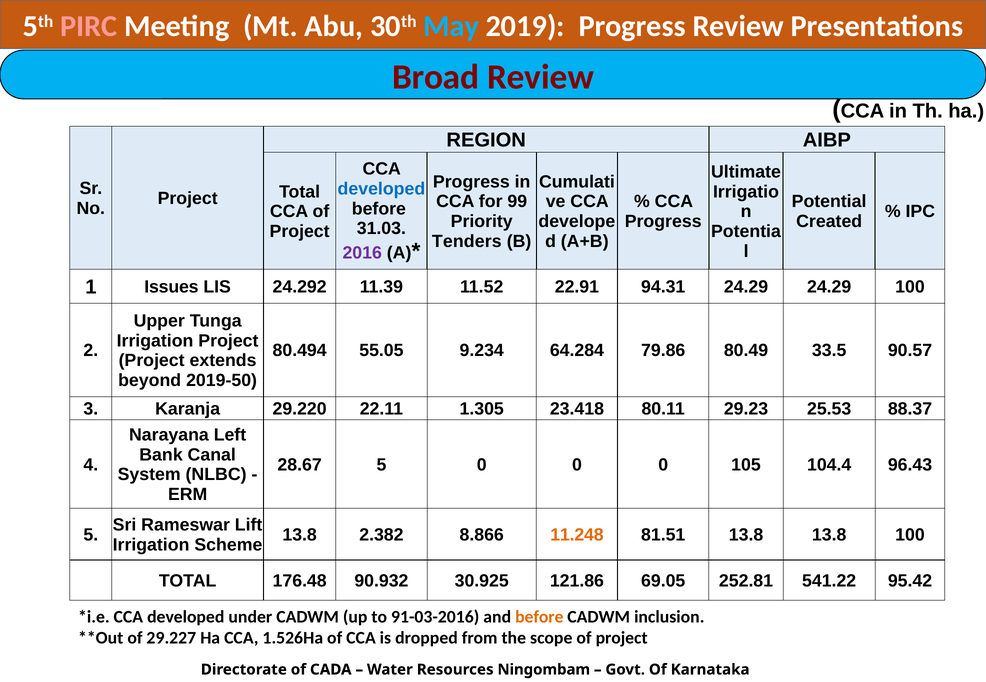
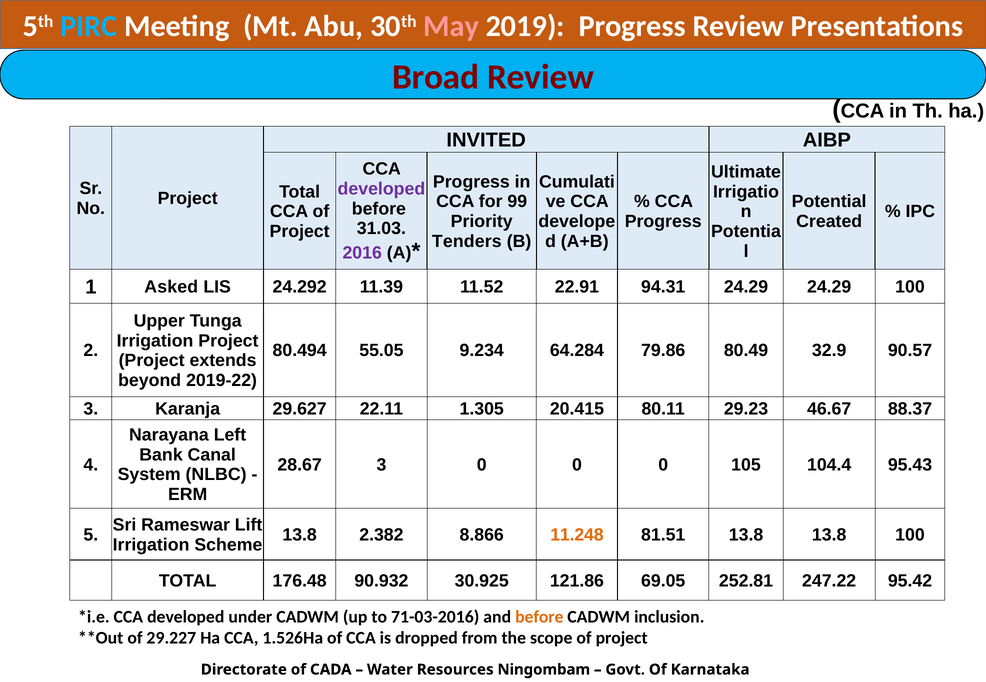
PIRC colour: pink -> light blue (89, 26)
May colour: light blue -> pink (451, 26)
REGION: REGION -> INVITED (486, 140)
developed colour: blue -> purple (381, 189)
Issues: Issues -> Asked (171, 287)
33.5: 33.5 -> 32.9 (829, 351)
2019-50: 2019-50 -> 2019-22 (222, 381)
29.220: 29.220 -> 29.627 (300, 409)
23.418: 23.418 -> 20.415 (577, 409)
25.53: 25.53 -> 46.67 (829, 409)
28.67 5: 5 -> 3 (381, 465)
96.43: 96.43 -> 95.43 (910, 465)
541.22: 541.22 -> 247.22 (829, 581)
91-03-2016: 91-03-2016 -> 71-03-2016 (435, 617)
